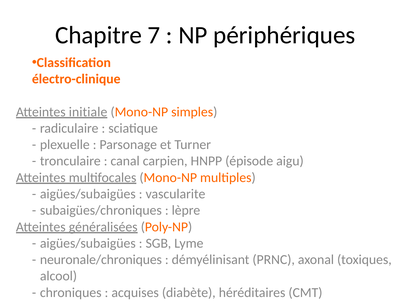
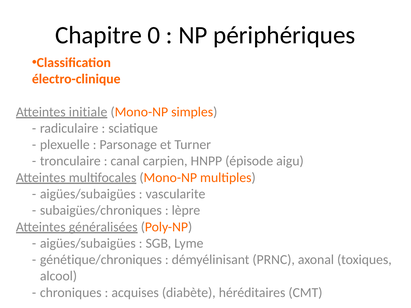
7: 7 -> 0 (154, 35)
neuronale/chroniques: neuronale/chroniques -> génétique/chroniques (101, 260)
